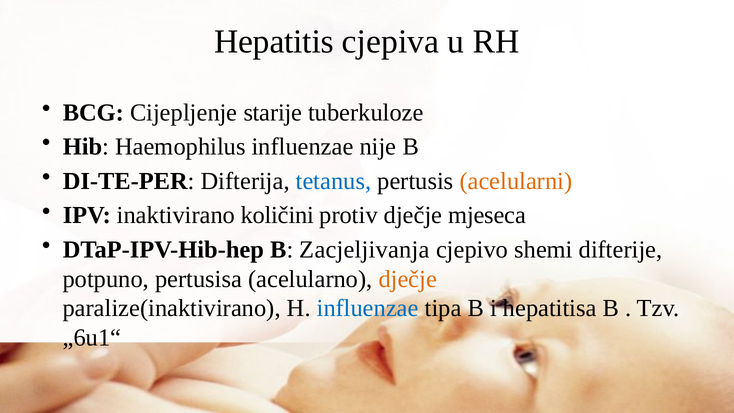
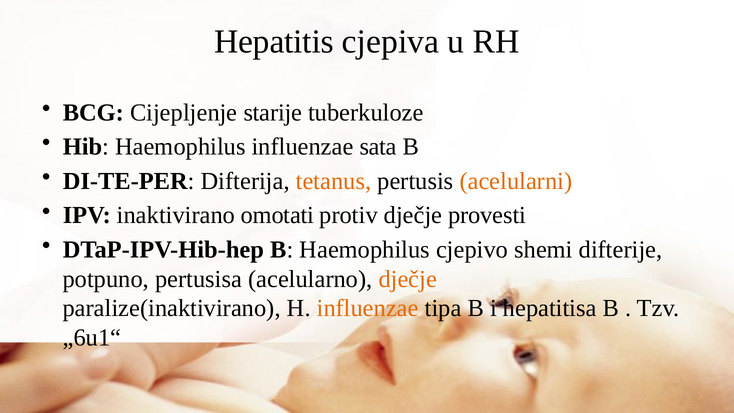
nije: nije -> sata (378, 147)
tetanus colour: blue -> orange (334, 181)
količini: količini -> omotati (277, 215)
mjeseca: mjeseca -> provesti (487, 215)
B Zacjeljivanja: Zacjeljivanja -> Haemophilus (365, 250)
influenzae colour: blue -> orange (368, 308)
